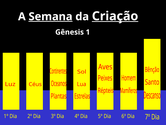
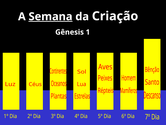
Criação underline: present -> none (115, 16)
